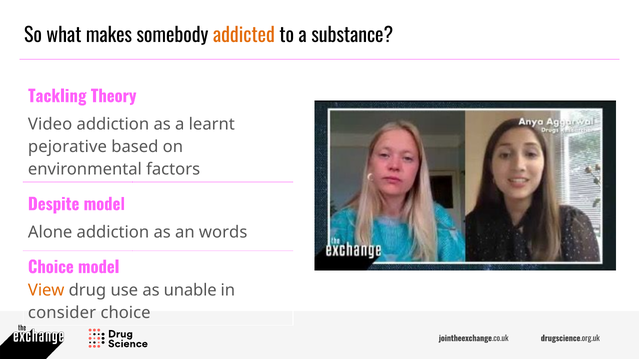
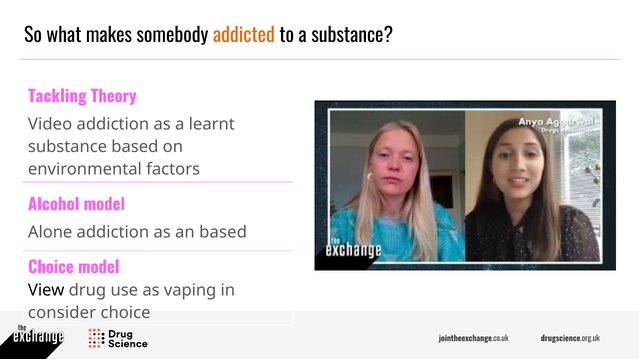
pejorative: pejorative -> substance (68, 147)
Despite: Despite -> Alcohol (54, 205)
an words: words -> based (223, 232)
View colour: orange -> black (46, 290)
unable: unable -> vaping (190, 290)
